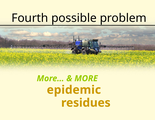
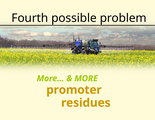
epidemic: epidemic -> promoter (74, 90)
